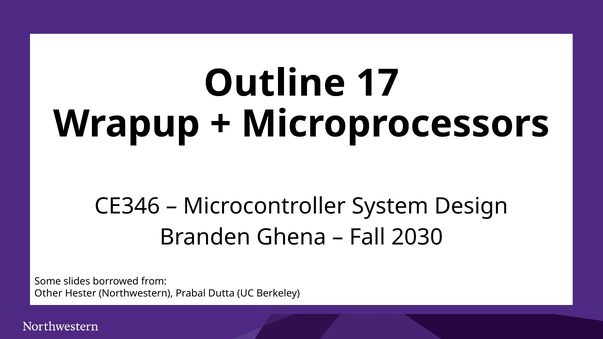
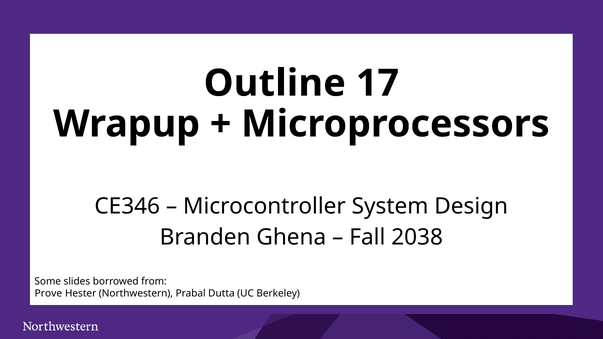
2030: 2030 -> 2038 (417, 237)
Other: Other -> Prove (48, 294)
